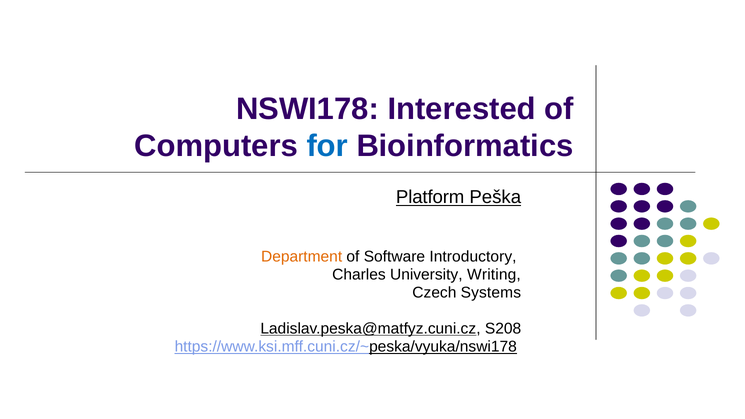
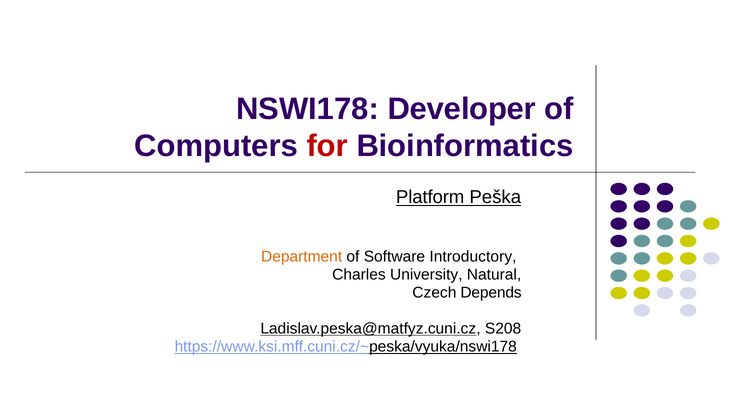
Interested: Interested -> Developer (462, 109)
for colour: blue -> red (327, 146)
Writing: Writing -> Natural (494, 274)
Systems: Systems -> Depends (491, 293)
